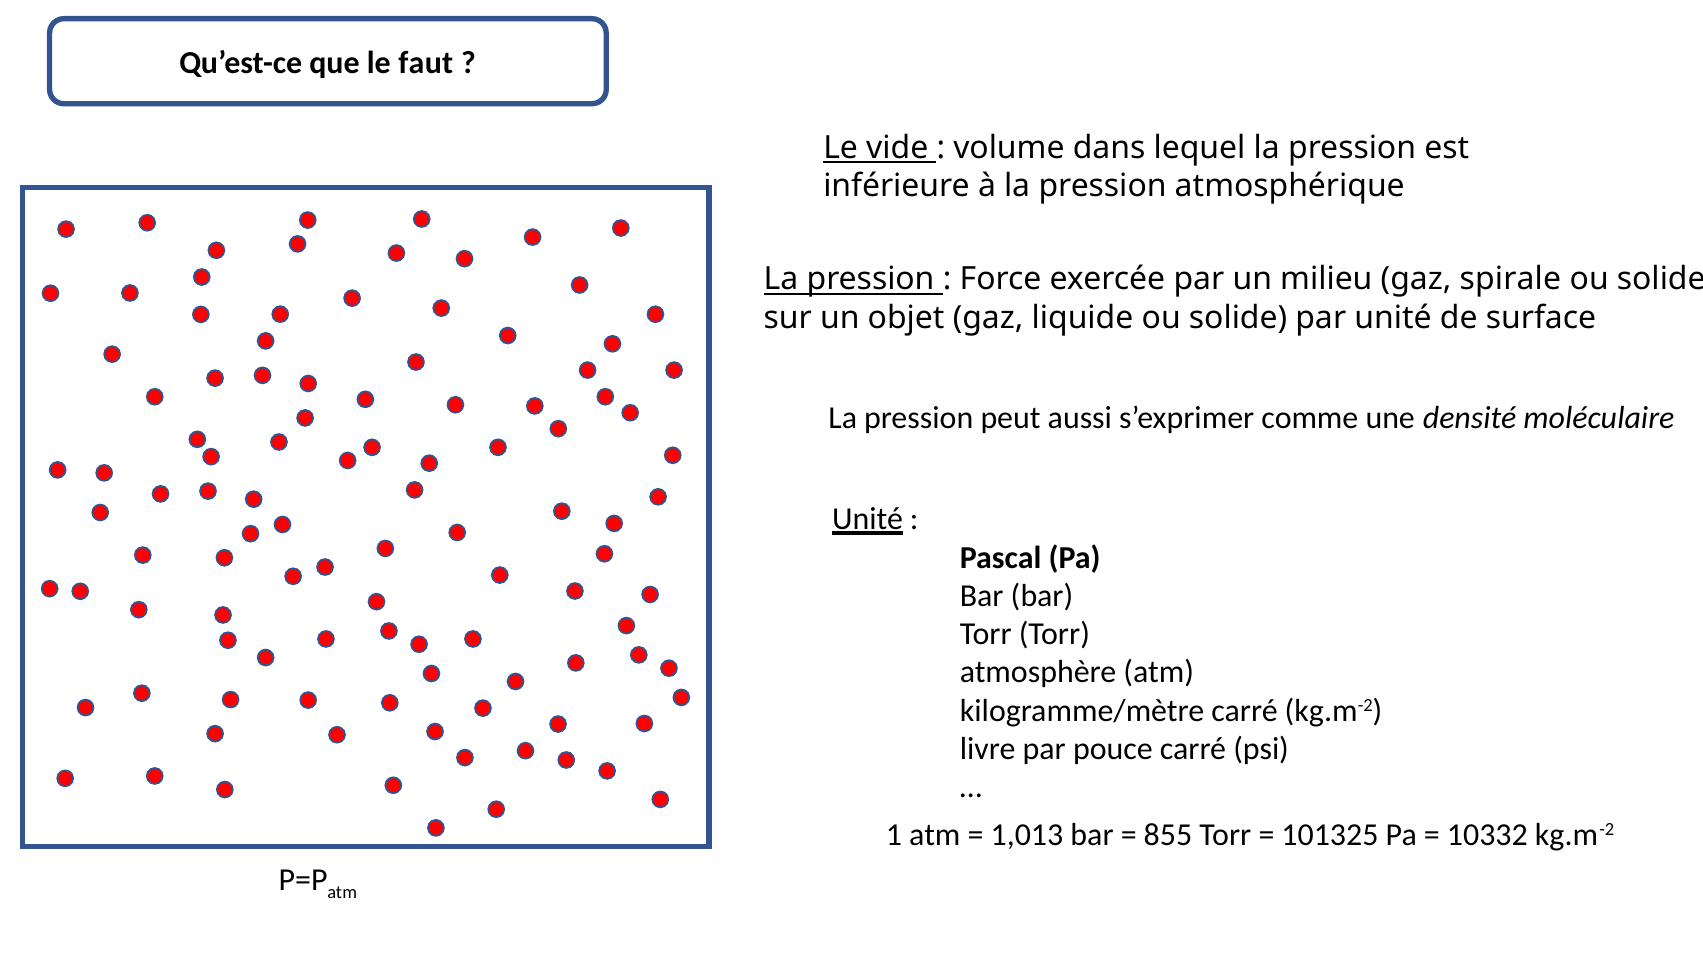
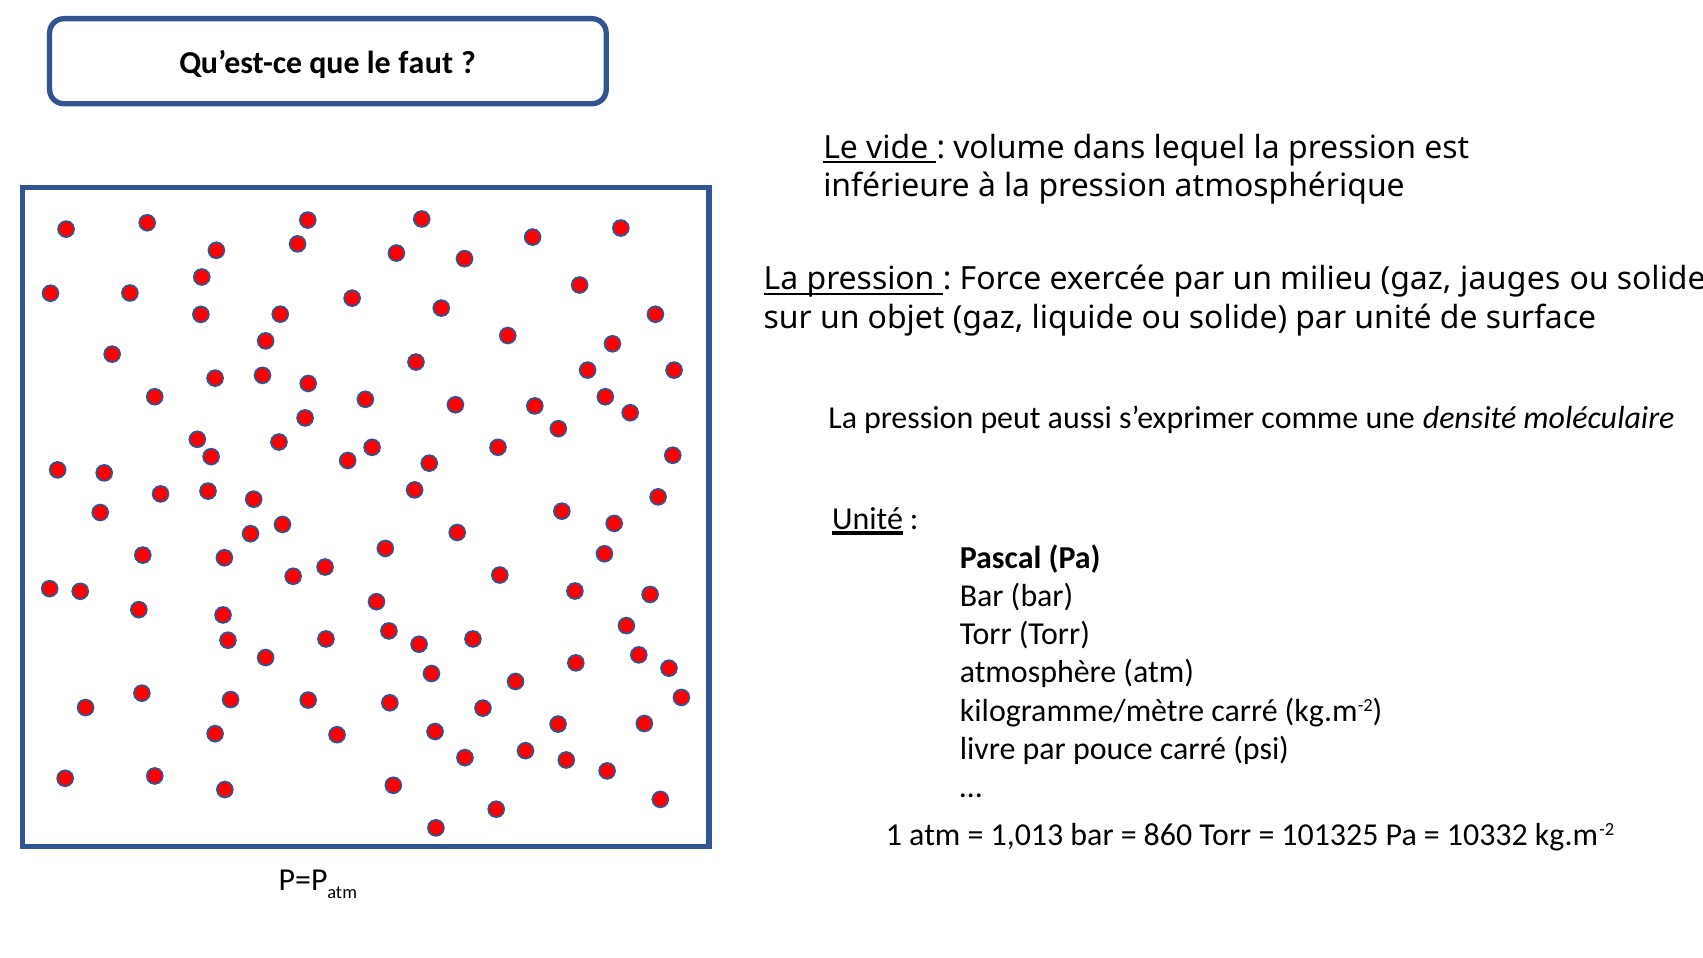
spirale: spirale -> jauges (1510, 279)
855: 855 -> 860 (1168, 835)
